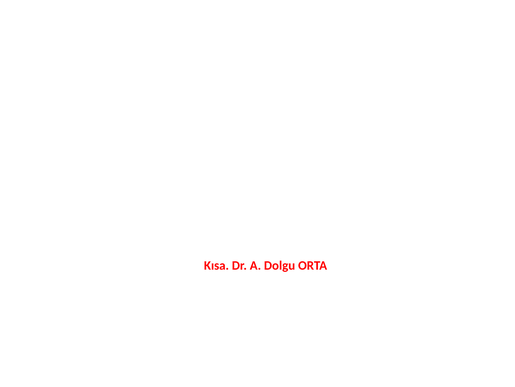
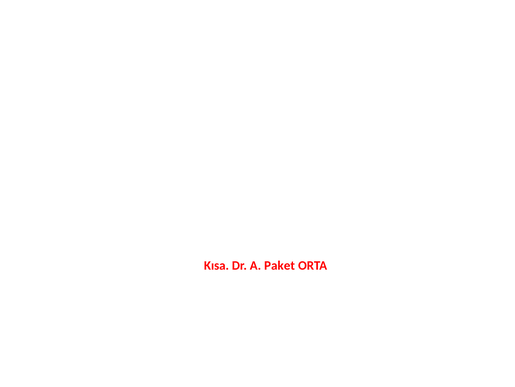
Dolgu: Dolgu -> Paket (280, 265)
